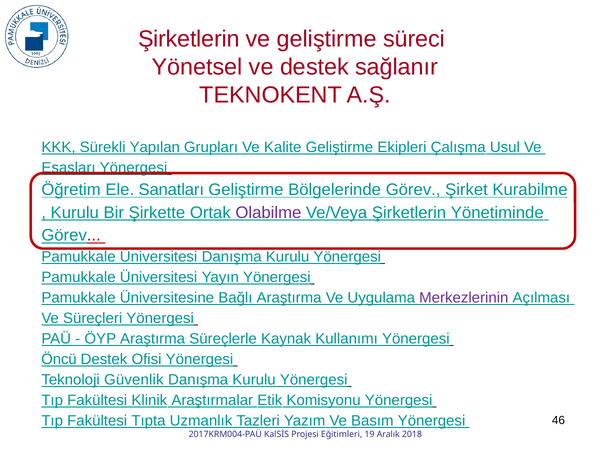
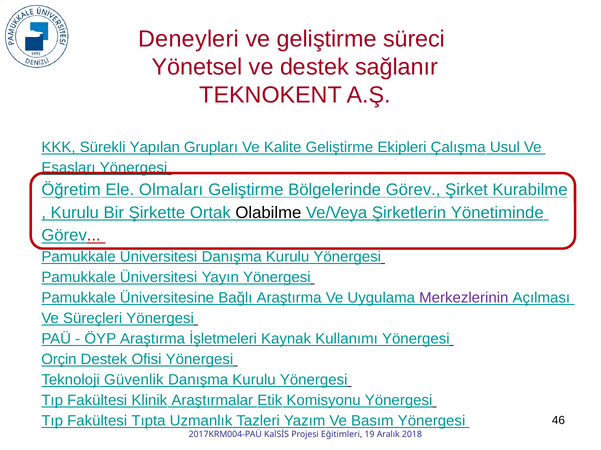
Şirketlerin: Şirketlerin -> Deneyleri (189, 39)
Sanatları: Sanatları -> Olmaları (171, 190)
Olabilme colour: purple -> black (268, 213)
Süreçlerle: Süreçlerle -> İşletmeleri (223, 339)
Öncü: Öncü -> Orçin (59, 360)
